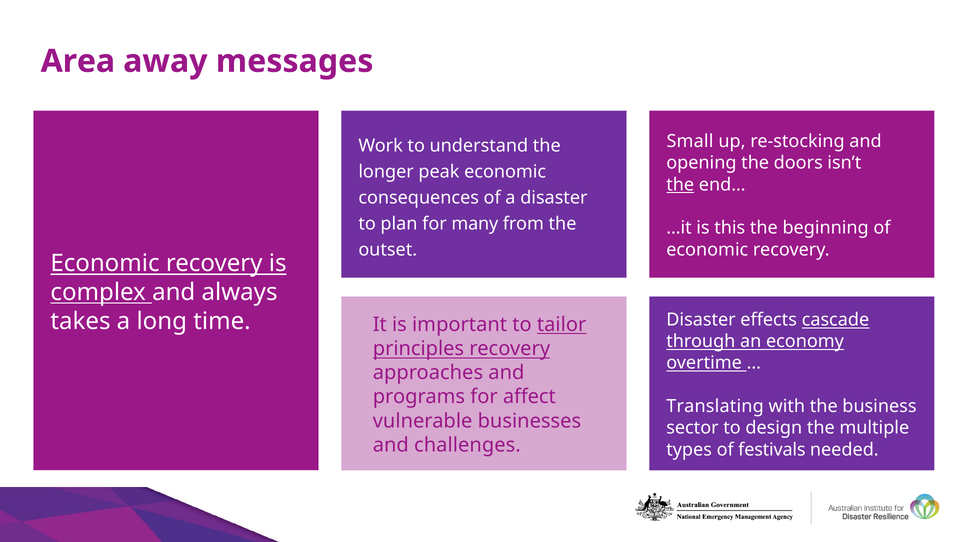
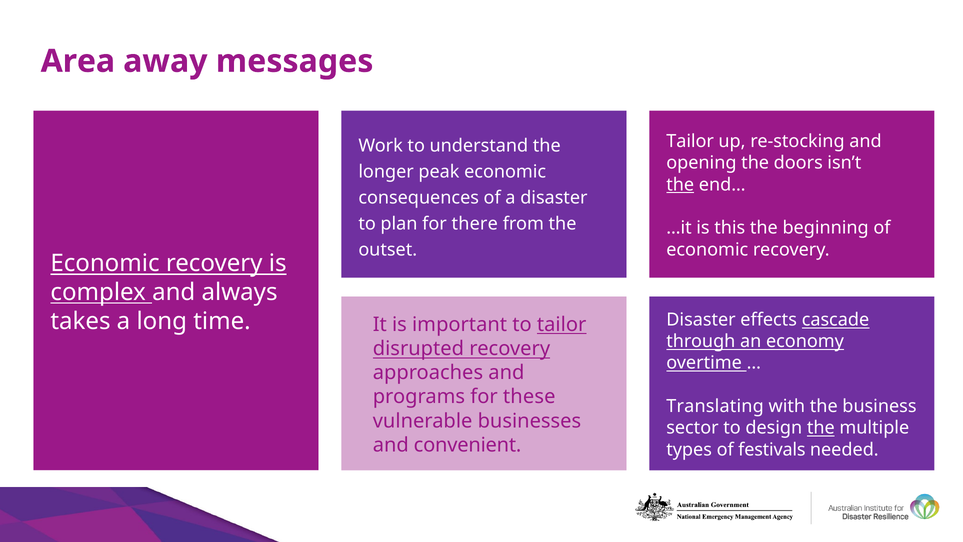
Small: Small -> Tailor (690, 141)
many: many -> there (475, 223)
principles: principles -> disrupted (418, 348)
affect: affect -> these (529, 397)
the underline: none -> present (821, 428)
challenges: challenges -> convenient (468, 445)
